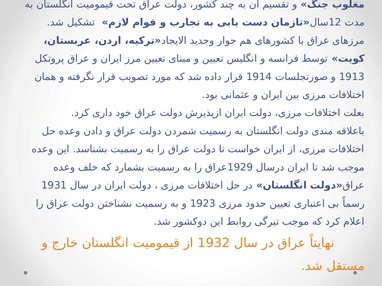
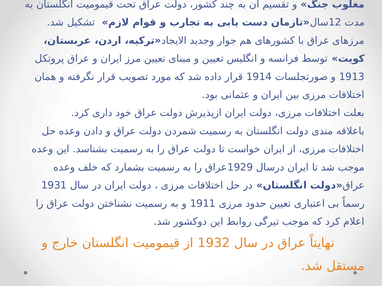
1923: 1923 -> 1911 (203, 204)
